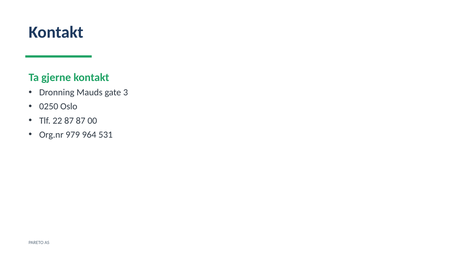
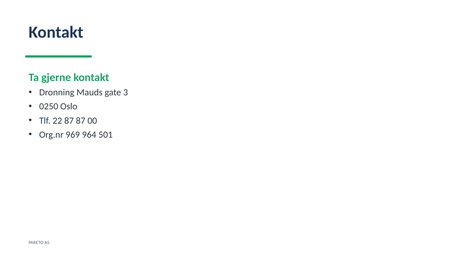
979: 979 -> 969 (73, 135)
531: 531 -> 501 (106, 135)
